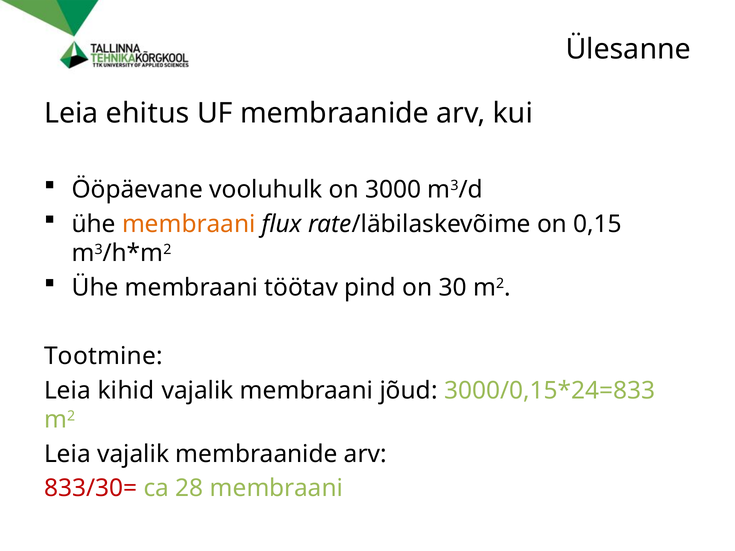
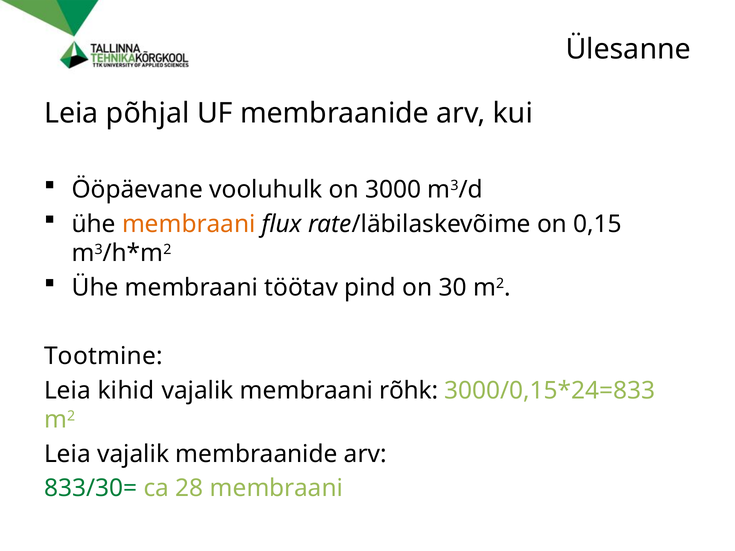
ehitus: ehitus -> põhjal (148, 113)
jõud: jõud -> rõhk (409, 391)
833/30= colour: red -> green (91, 489)
